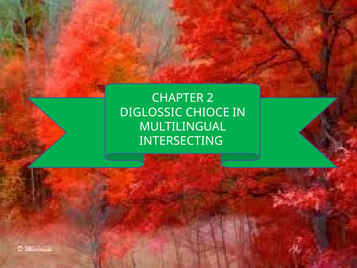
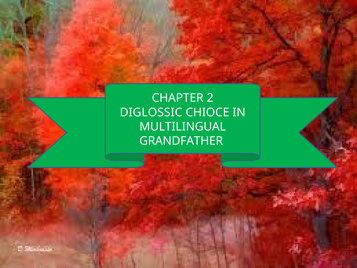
INTERSECTING: INTERSECTING -> GRANDFATHER (181, 141)
